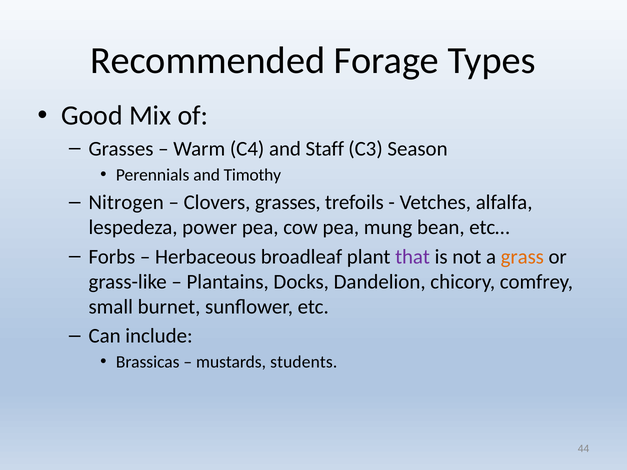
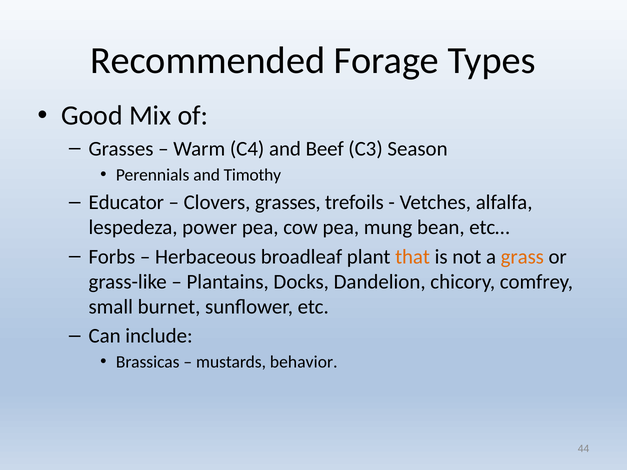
Staff: Staff -> Beef (325, 149)
Nitrogen: Nitrogen -> Educator (126, 202)
that colour: purple -> orange (413, 257)
students: students -> behavior (304, 362)
